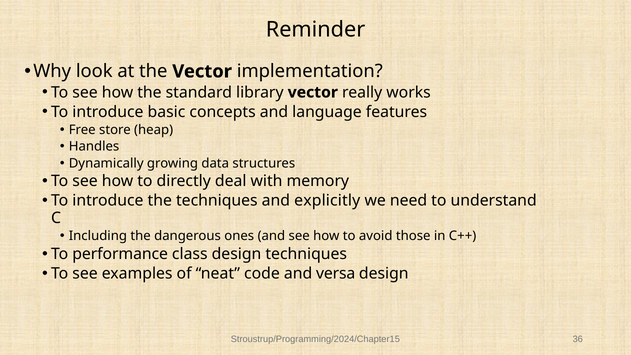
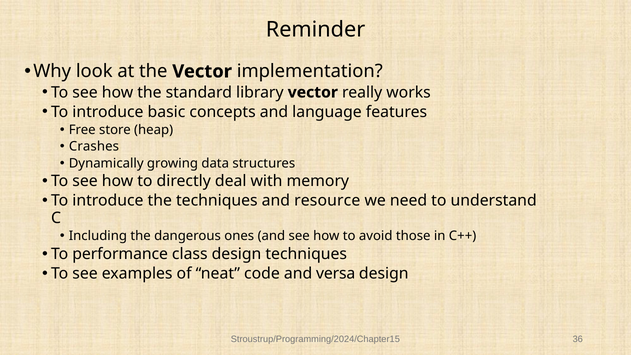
Handles: Handles -> Crashes (94, 147)
explicitly: explicitly -> resource (327, 201)
